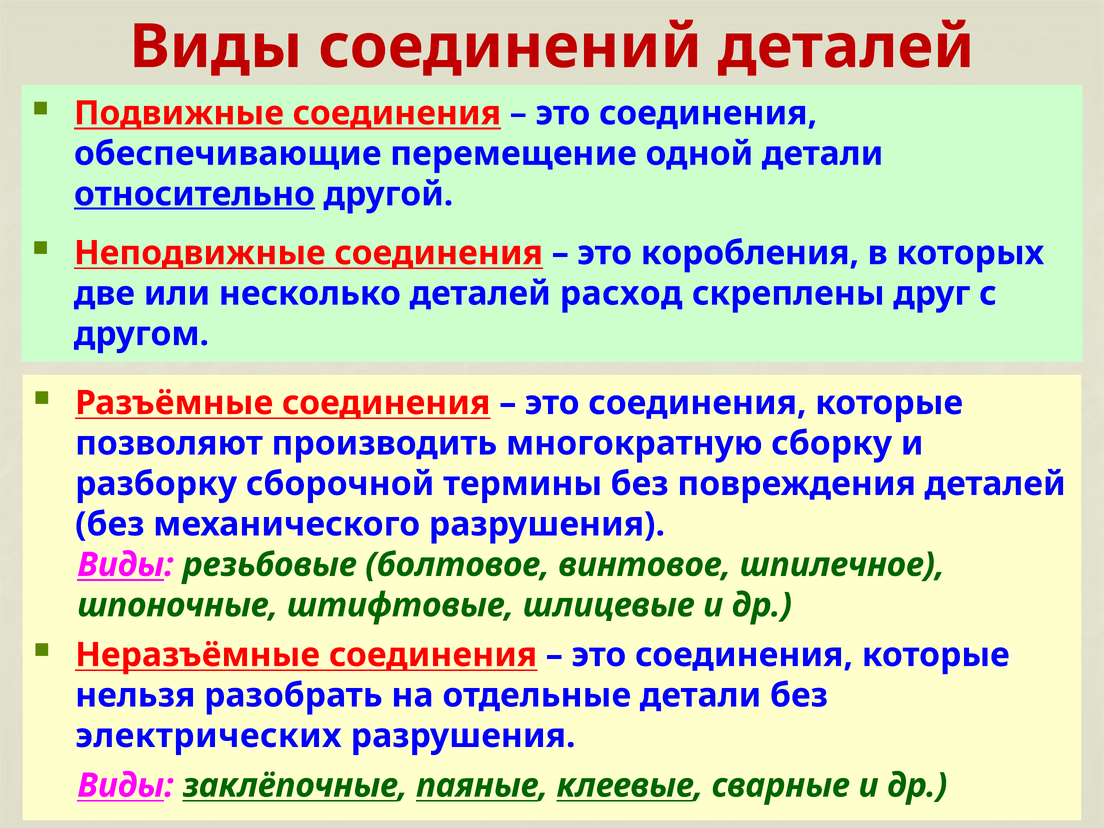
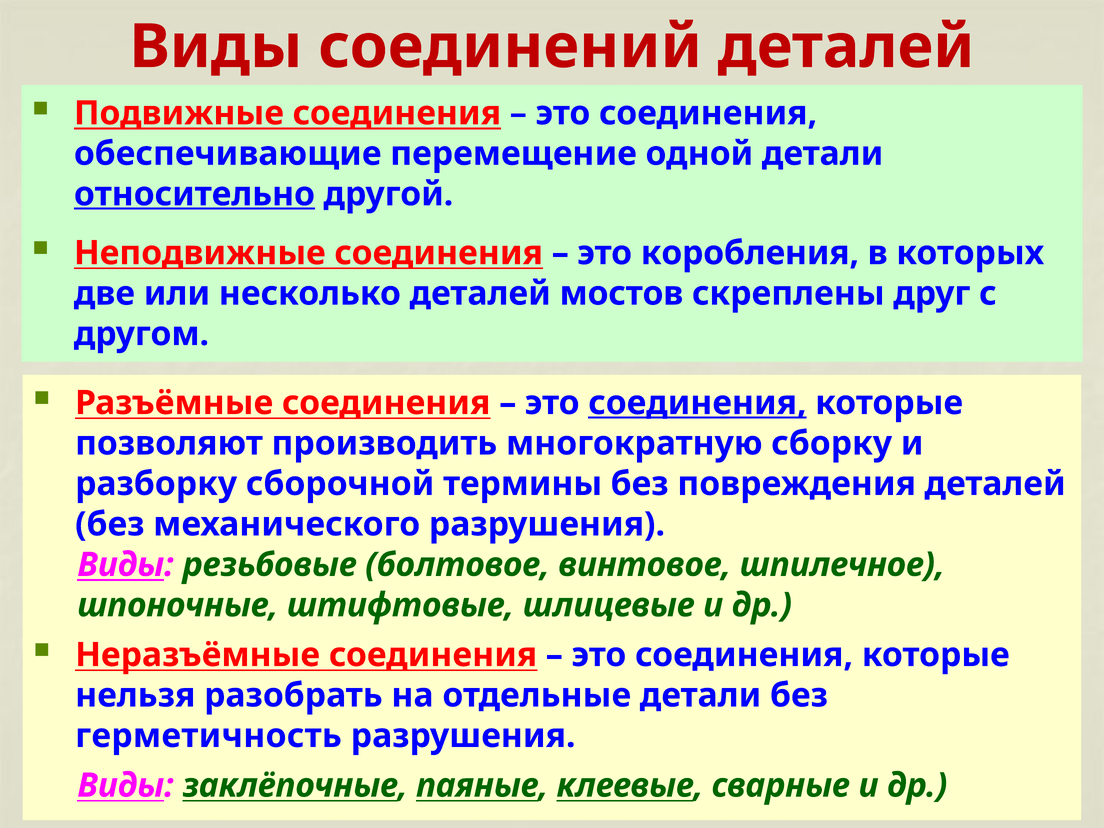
расход: расход -> мостов (621, 294)
соединения underline: none -> present (697, 403)
электрических: электрических -> герметичность (208, 736)
